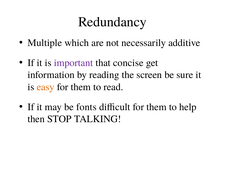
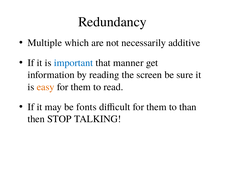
important colour: purple -> blue (73, 63)
concise: concise -> manner (128, 63)
help: help -> than (188, 107)
